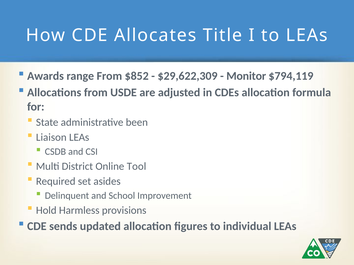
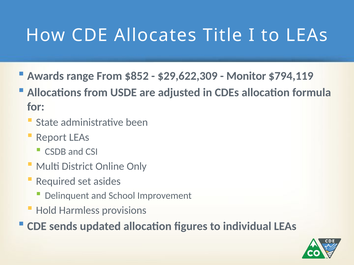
Liaison: Liaison -> Report (51, 138)
Tool: Tool -> Only (137, 167)
